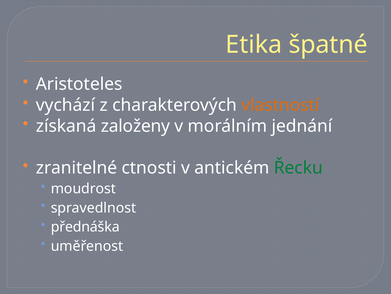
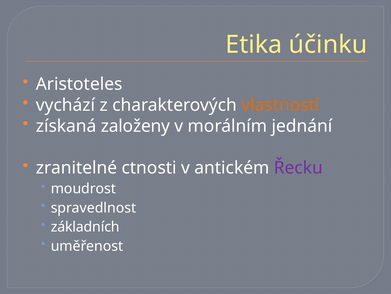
špatné: špatné -> účinku (328, 45)
Řecku colour: green -> purple (298, 167)
přednáška: přednáška -> základních (85, 226)
